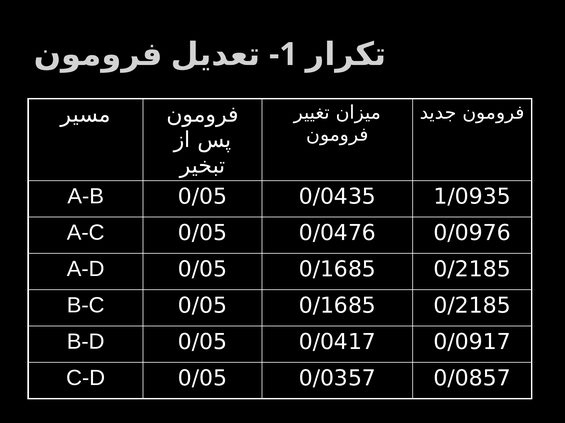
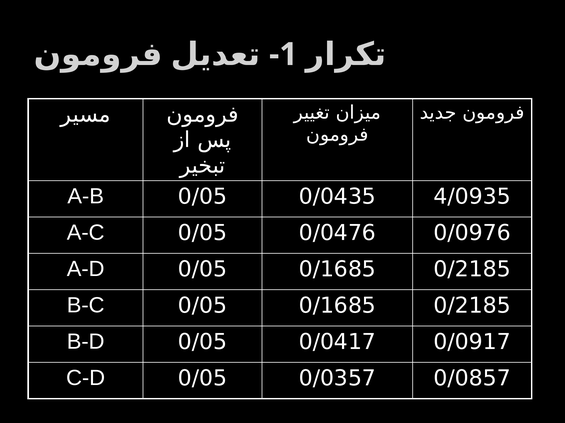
1/0935: 1/0935 -> 4/0935 (472, 197)
